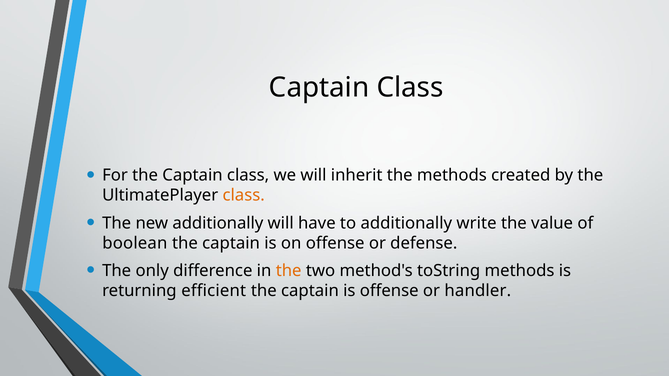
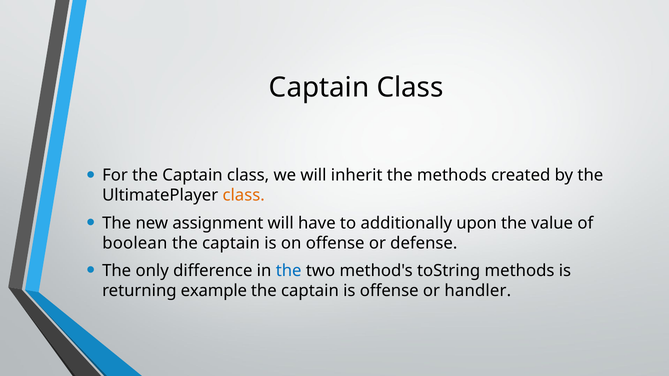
new additionally: additionally -> assignment (218, 223)
write: write -> upon (477, 223)
the colour: orange -> blue (289, 271)
efficient: efficient -> example (214, 291)
